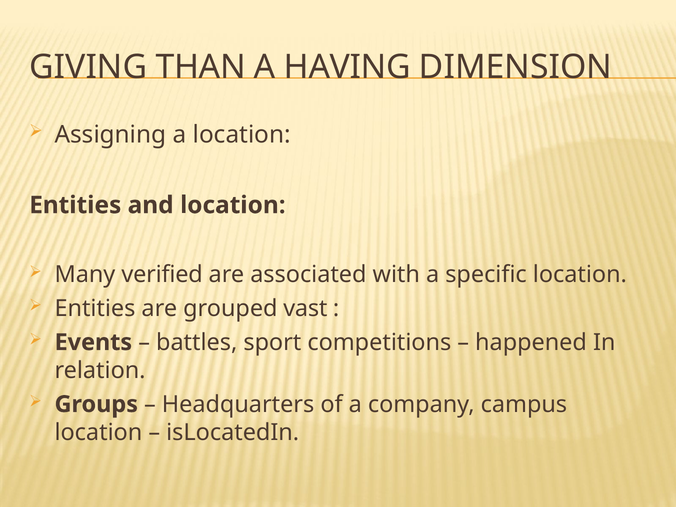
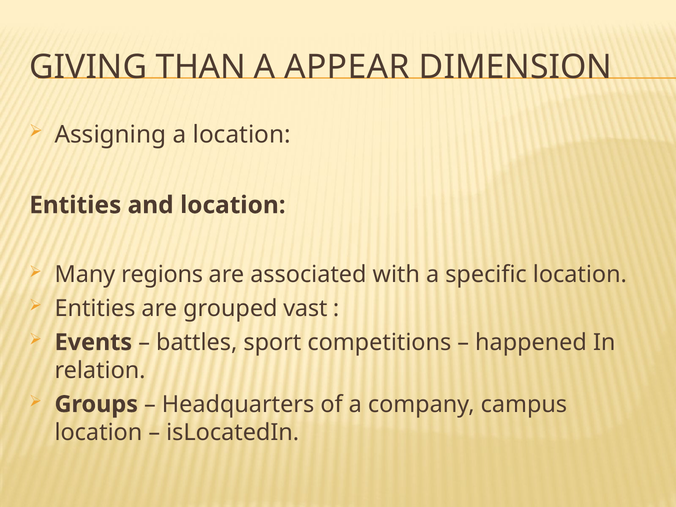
HAVING: HAVING -> APPEAR (347, 67)
verified: verified -> regions (162, 275)
